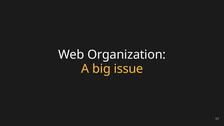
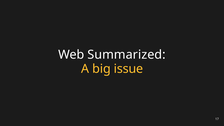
Organization: Organization -> Summarized (127, 55)
